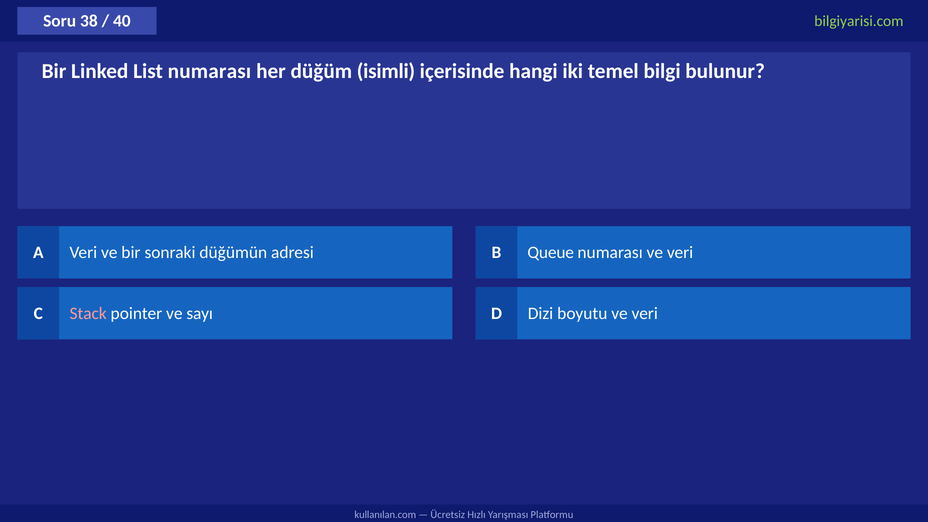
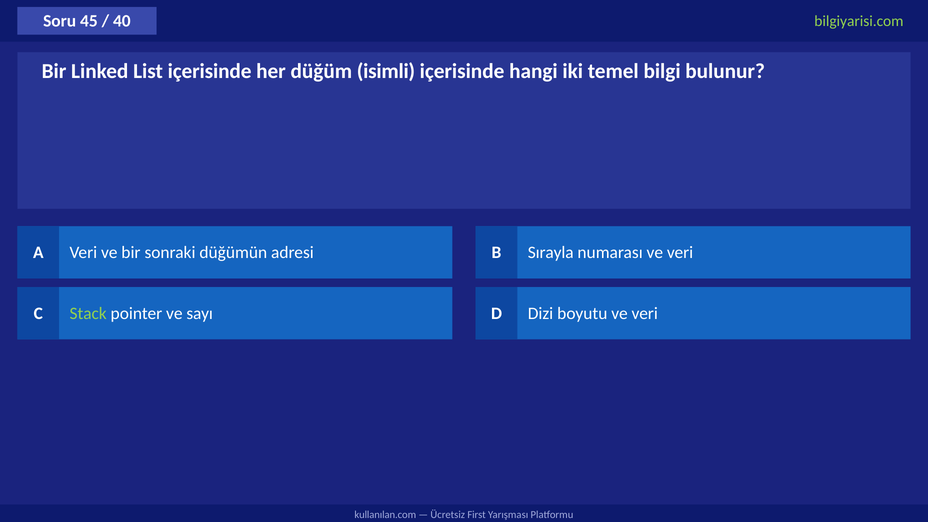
38: 38 -> 45 (89, 21)
List numarası: numarası -> içerisinde (210, 71)
Queue: Queue -> Sırayla (551, 253)
Stack colour: pink -> light green (88, 313)
Hızlı: Hızlı -> First (477, 515)
